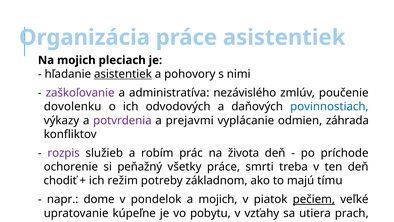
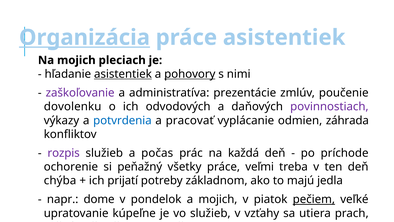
Organizácia underline: none -> present (85, 37)
pohovory underline: none -> present (190, 74)
nezávislého: nezávislého -> prezentácie (245, 93)
povinnostiach colour: blue -> purple (329, 106)
potvrdenia colour: purple -> blue (122, 120)
prejavmi: prejavmi -> pracovať (190, 120)
robím: robím -> počas (157, 153)
života: života -> každá (244, 153)
smrti: smrti -> veľmi (260, 167)
chodiť: chodiť -> chýba (60, 180)
režim: režim -> prijatí (123, 180)
tímu: tímu -> jedla (330, 180)
vo pobytu: pobytu -> služieb (210, 213)
